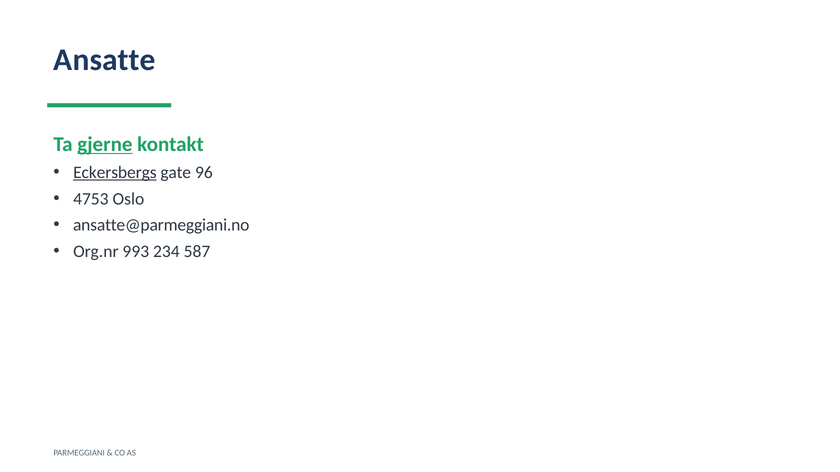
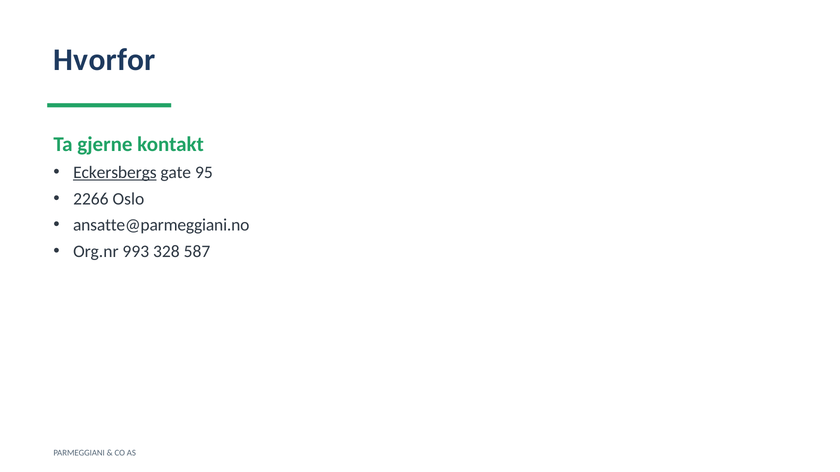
Ansatte: Ansatte -> Hvorfor (104, 60)
gjerne underline: present -> none (105, 145)
96: 96 -> 95 (204, 173)
4753: 4753 -> 2266 (91, 199)
234: 234 -> 328 (166, 252)
